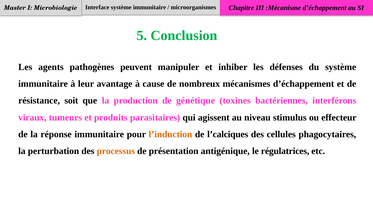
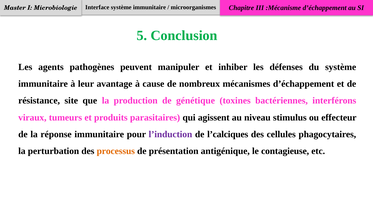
soit: soit -> site (71, 101)
l’induction colour: orange -> purple (170, 134)
régulatrices: régulatrices -> contagieuse (285, 151)
